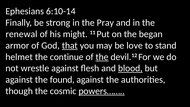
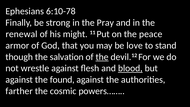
6:10-14: 6:10-14 -> 6:10-78 (61, 11)
began: began -> peace (151, 34)
that underline: present -> none (70, 45)
helmet: helmet -> though (19, 57)
continue: continue -> salvation (67, 57)
though: though -> farther (19, 91)
powers…… underline: present -> none (102, 91)
